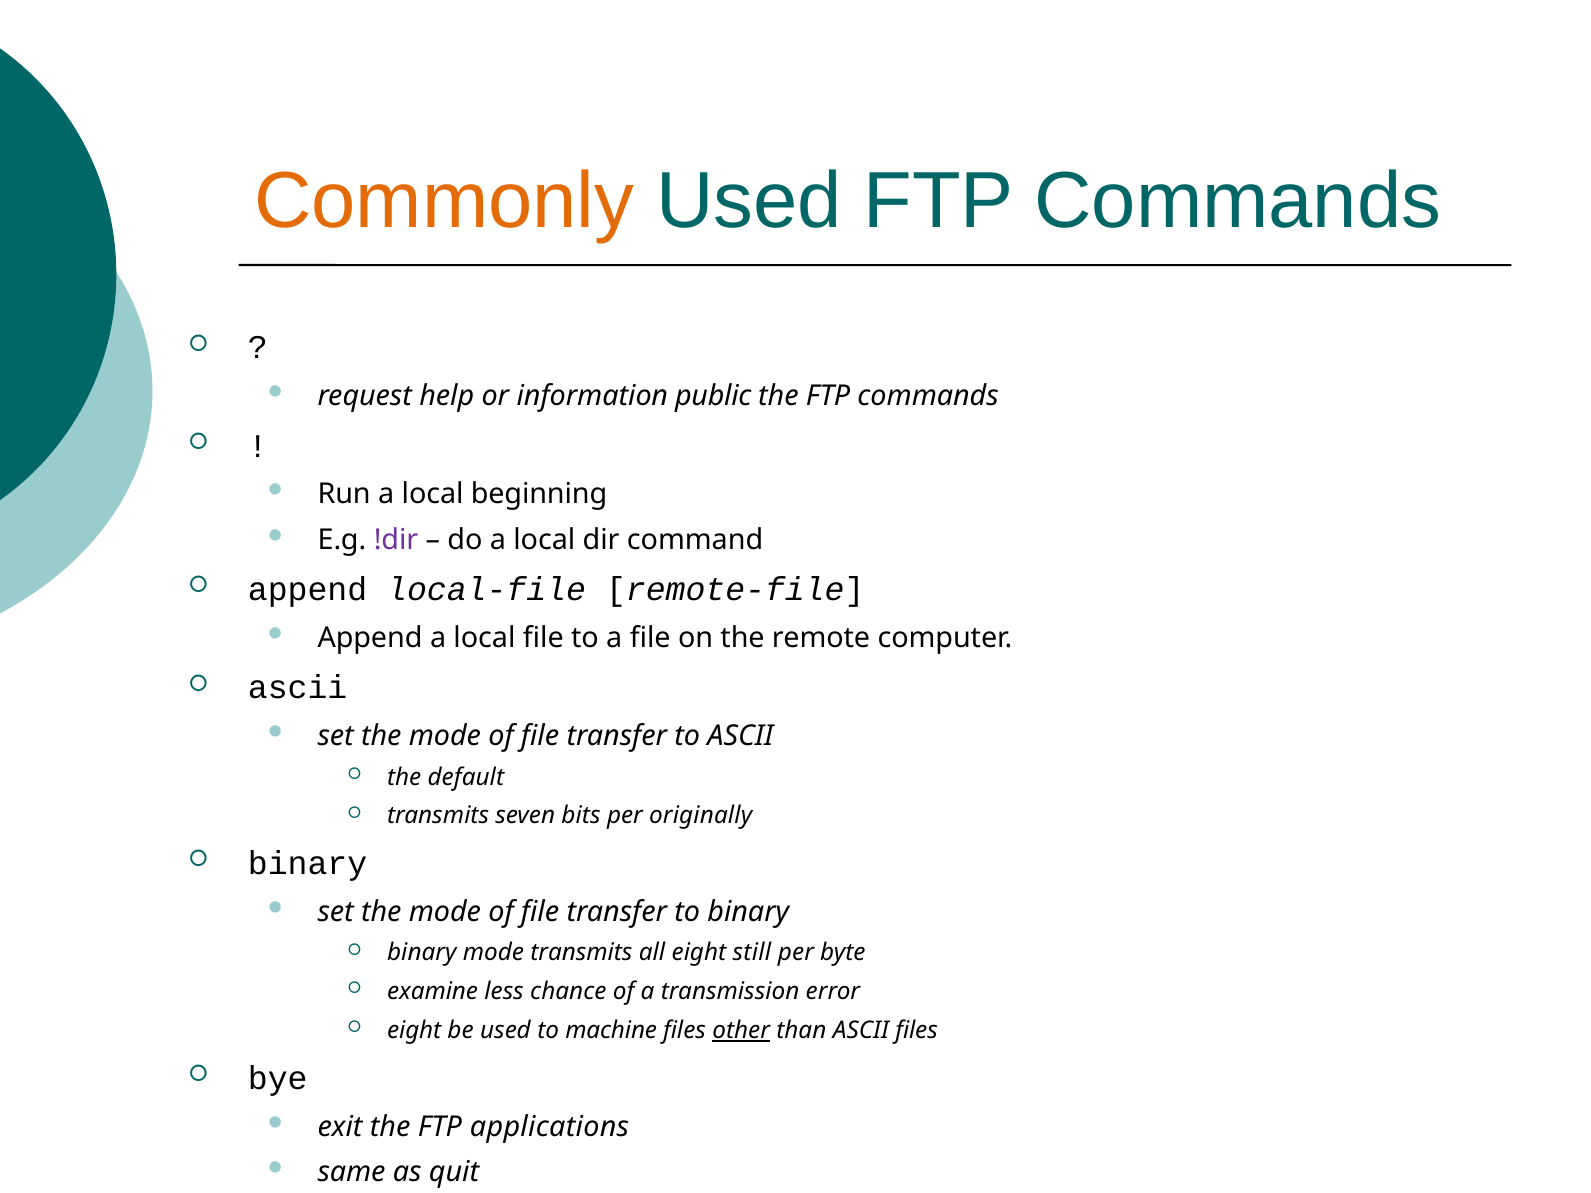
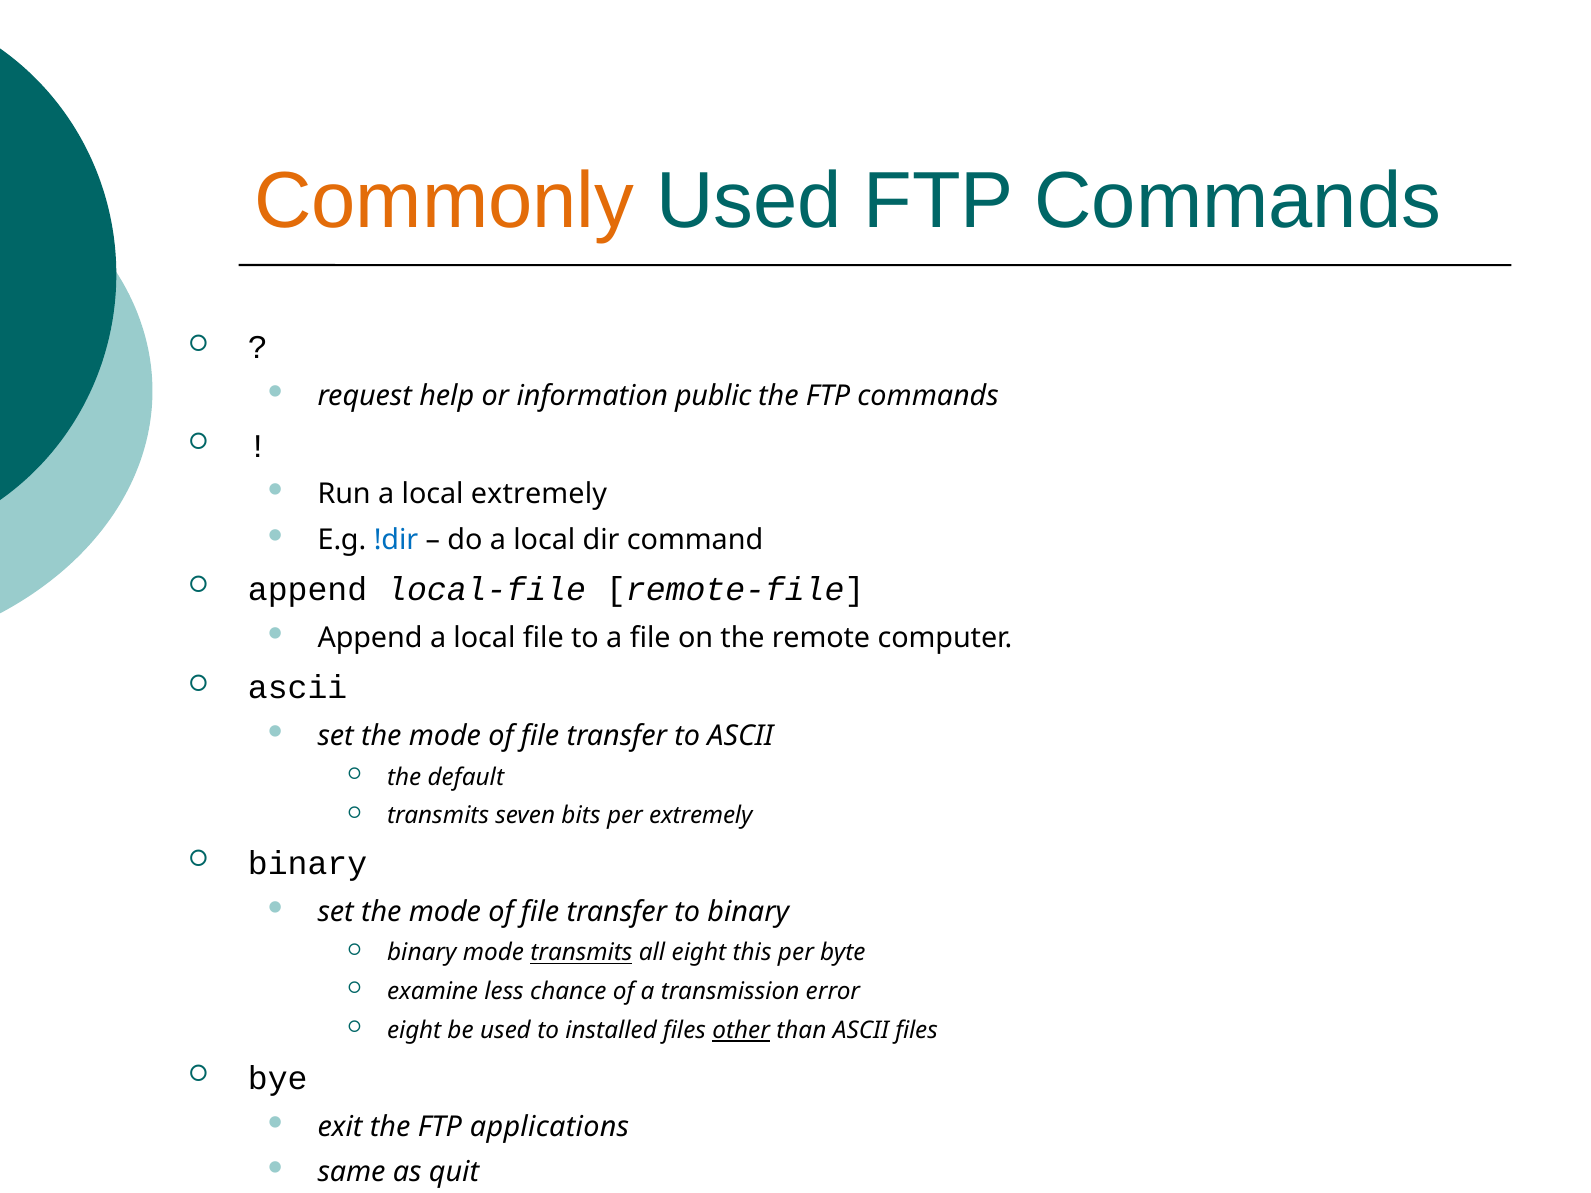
local beginning: beginning -> extremely (539, 494)
!dir colour: purple -> blue (396, 540)
per originally: originally -> extremely (701, 816)
transmits underline: none -> present (581, 953)
still: still -> this (752, 953)
machine: machine -> installed (611, 1031)
